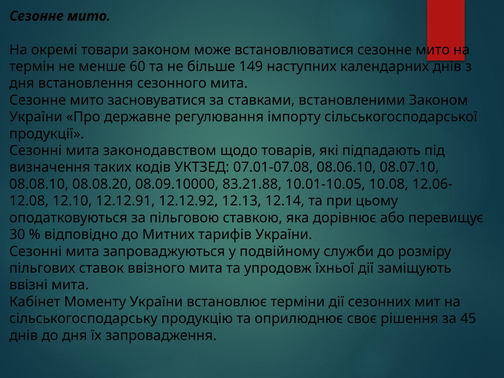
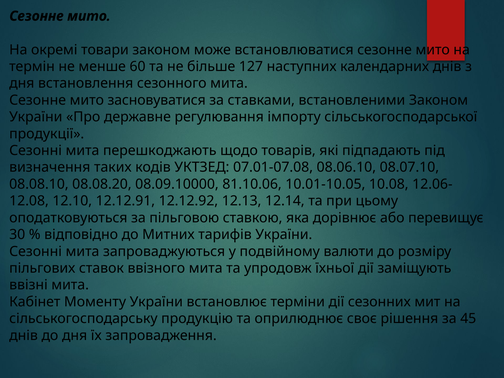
149: 149 -> 127 (251, 67)
законодавством: законодавством -> перешкоджають (160, 151)
83.21.88: 83.21.88 -> 81.10.06 (252, 184)
служби: служби -> валюти (349, 251)
